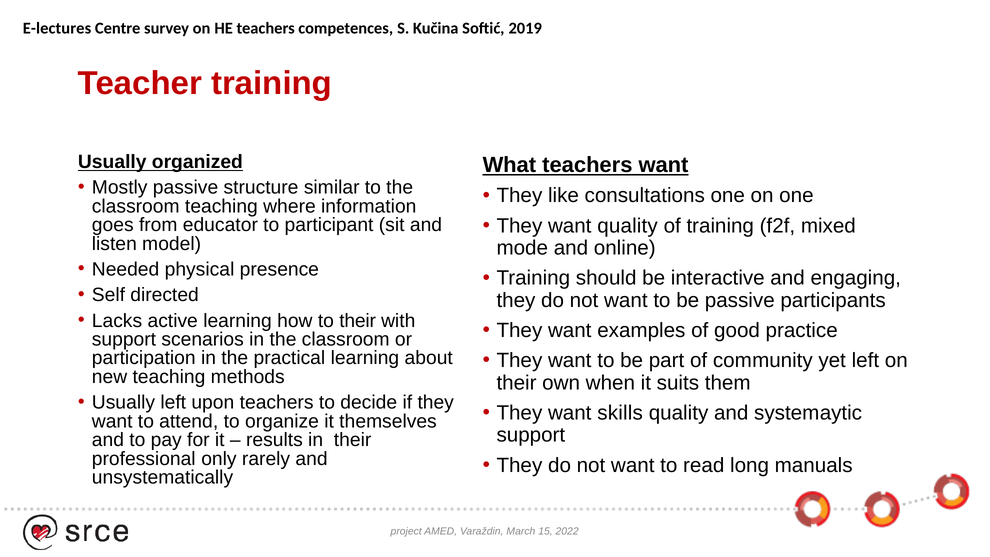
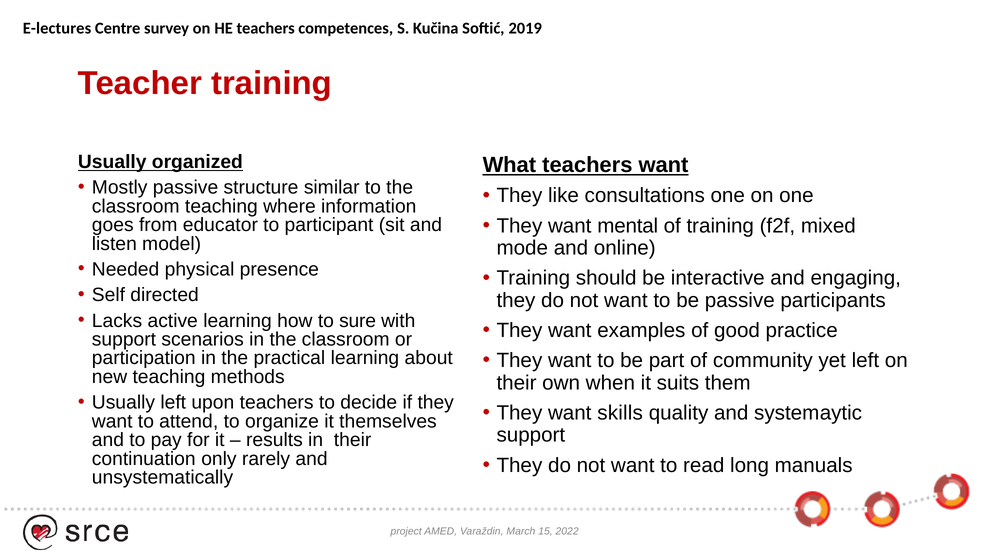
want quality: quality -> mental (628, 226)
to their: their -> sure (358, 321)
professional: professional -> continuation (144, 459)
